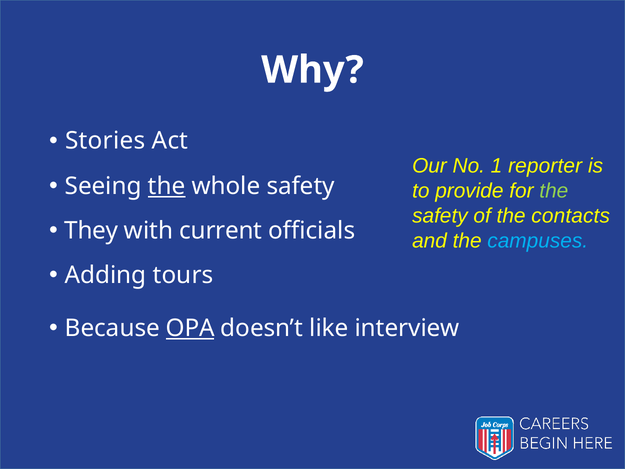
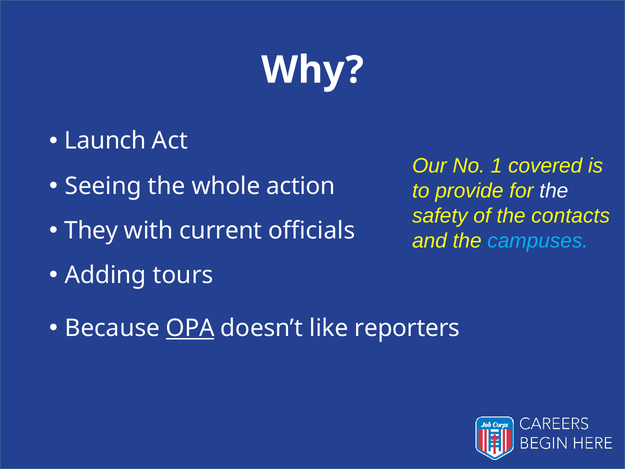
Stories: Stories -> Launch (105, 141)
reporter: reporter -> covered (545, 166)
the underline: present -> none (167, 186)
whole safety: safety -> action (301, 186)
the colour: light green -> white (554, 191)
interview: interview -> reporters (407, 328)
